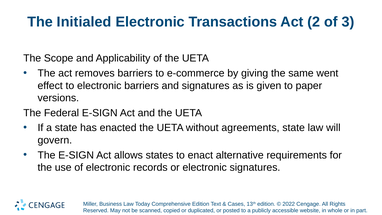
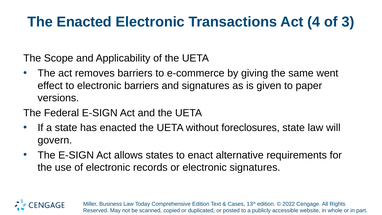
The Initialed: Initialed -> Enacted (84, 22)
2: 2 -> 4 (314, 22)
agreements: agreements -> foreclosures (251, 128)
